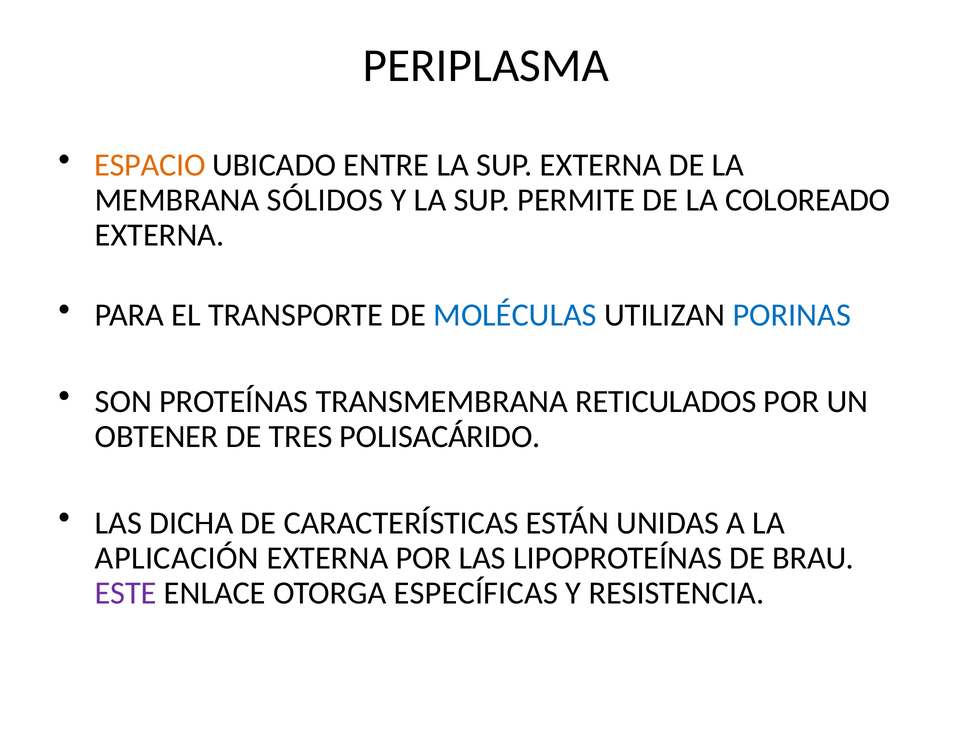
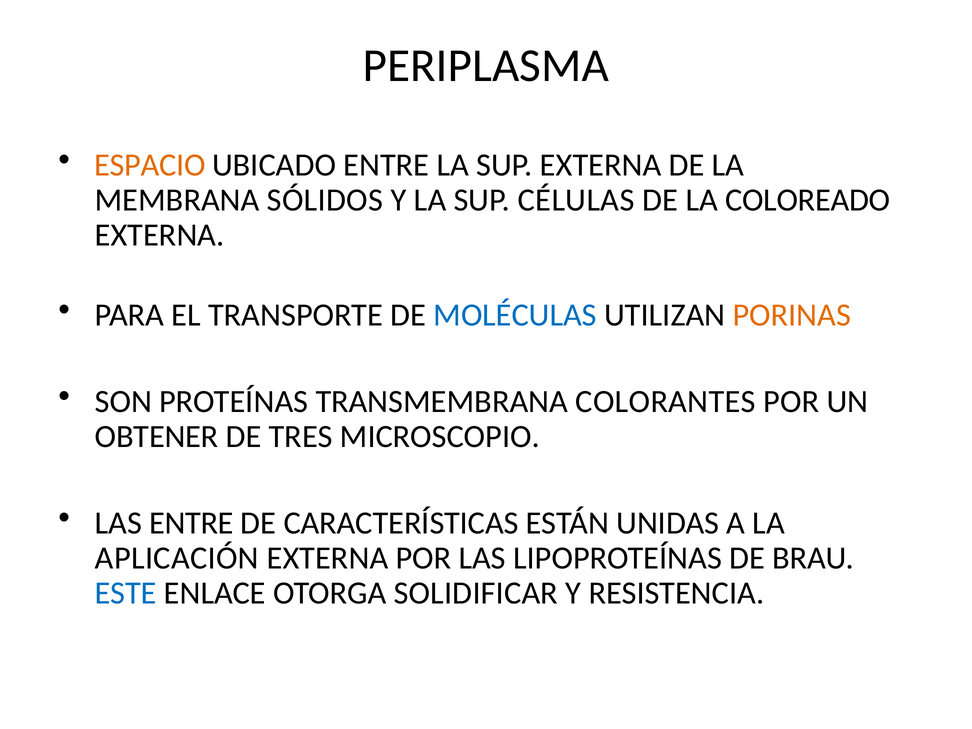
PERMITE: PERMITE -> CÉLULAS (576, 200)
PORINAS colour: blue -> orange (792, 315)
RETICULADOS: RETICULADOS -> COLORANTES (666, 402)
POLISACÁRIDO: POLISACÁRIDO -> MICROSCOPIO (440, 437)
LAS DICHA: DICHA -> ENTRE (191, 523)
ESTE colour: purple -> blue (126, 593)
ESPECÍFICAS: ESPECÍFICAS -> SOLIDIFICAR (476, 593)
